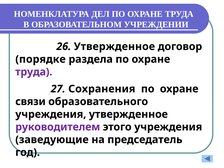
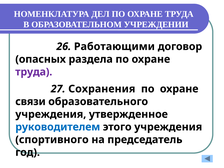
26 Утвержденное: Утвержденное -> Работающими (114, 47)
порядке: порядке -> опасных (41, 59)
руководителем colour: purple -> blue (58, 127)
заведующие: заведующие -> спортивного (52, 140)
